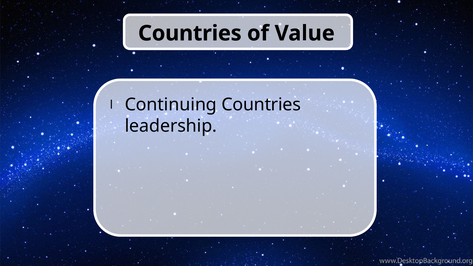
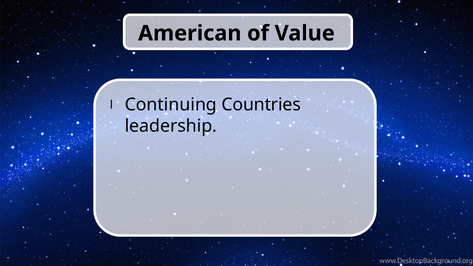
Countries: Countries -> American (190, 33)
